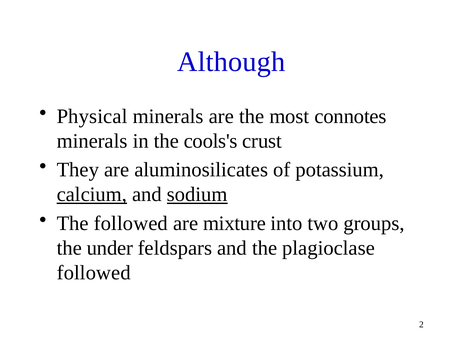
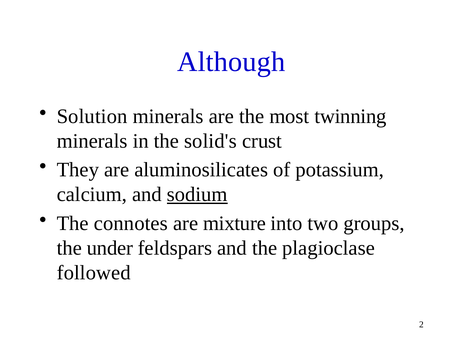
Physical: Physical -> Solution (92, 116)
connotes: connotes -> twinning (351, 116)
cools's: cools's -> solid's (210, 141)
calcium underline: present -> none (92, 195)
The followed: followed -> connotes (131, 223)
